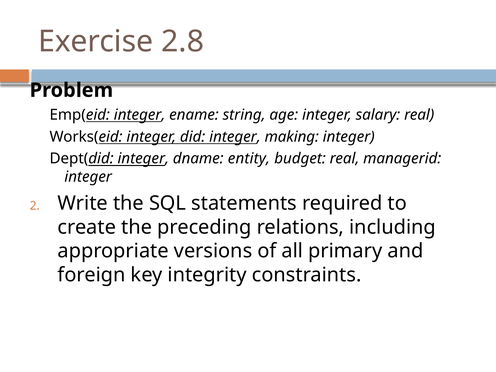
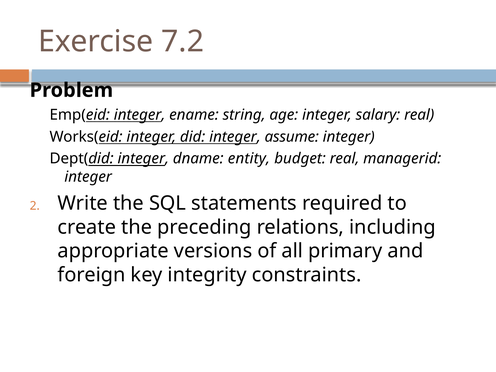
2.8: 2.8 -> 7.2 (183, 41)
making: making -> assume (292, 137)
